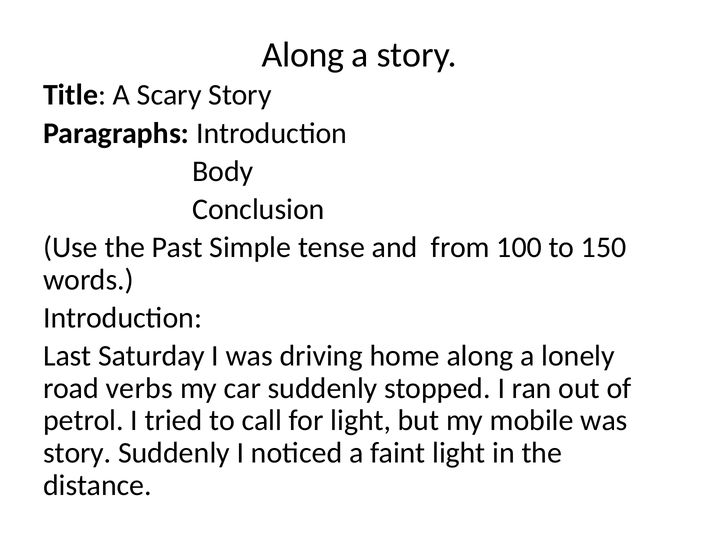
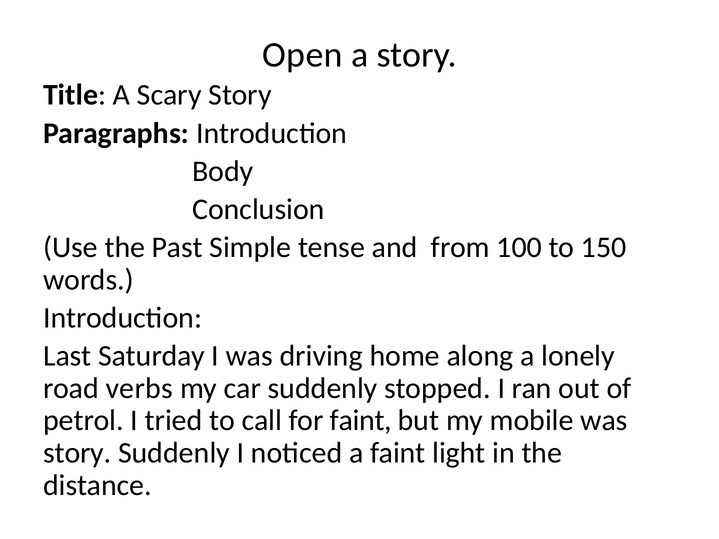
Along: Along -> Open (303, 55)
for light: light -> faint (361, 421)
